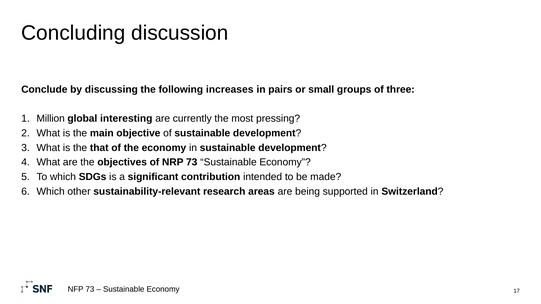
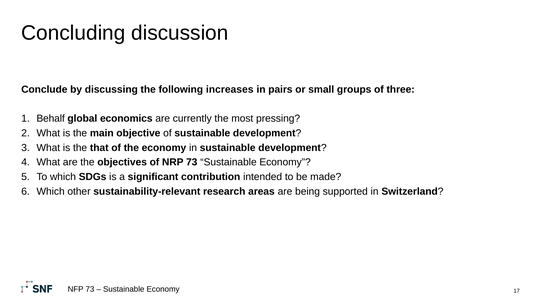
Million: Million -> Behalf (51, 119)
interesting: interesting -> economics (126, 119)
